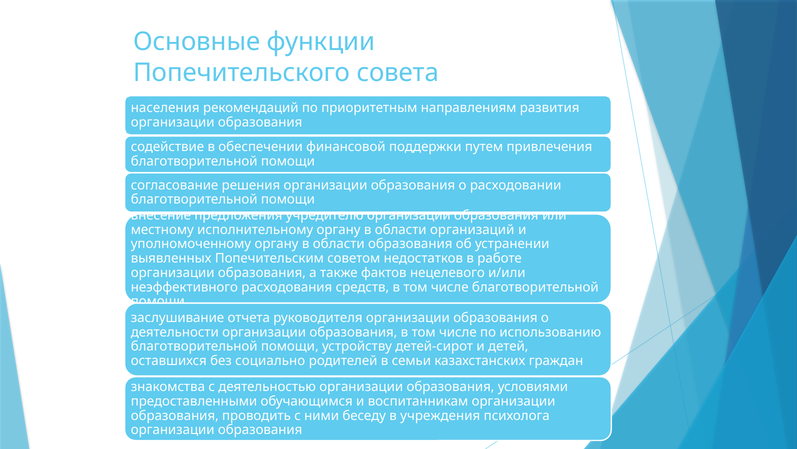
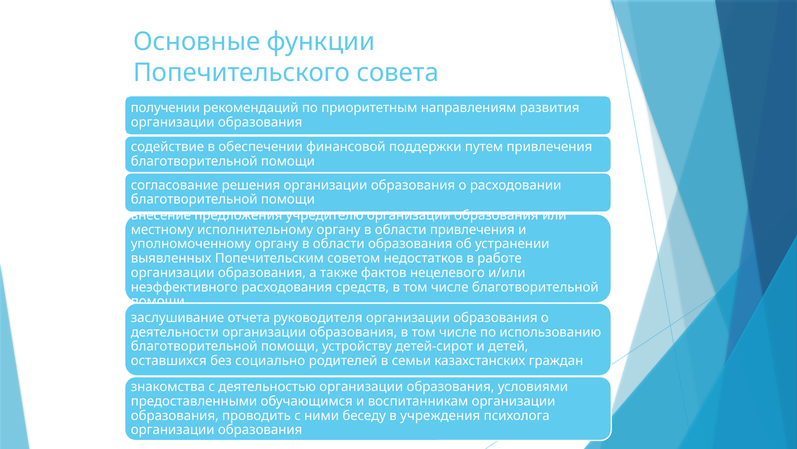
населения: населения -> получении (165, 108)
области организаций: организаций -> привлечения (472, 229)
